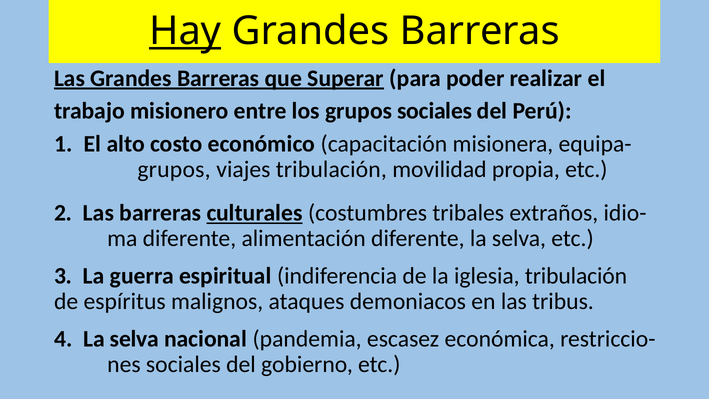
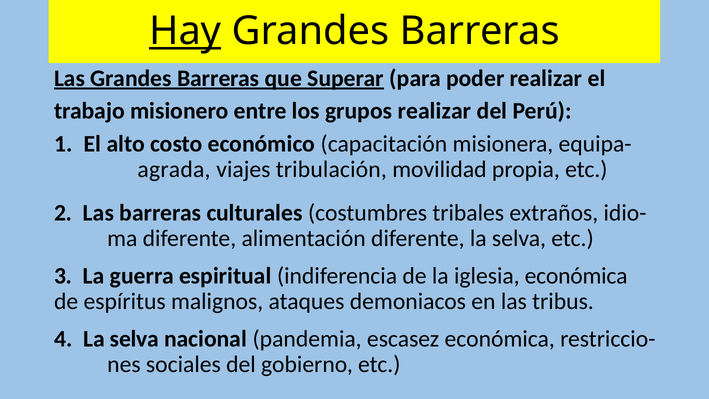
grupos sociales: sociales -> realizar (435, 111)
grupos: grupos -> agrada (174, 170)
culturales underline: present -> none (254, 213)
iglesia tribulación: tribulación -> económica (576, 276)
